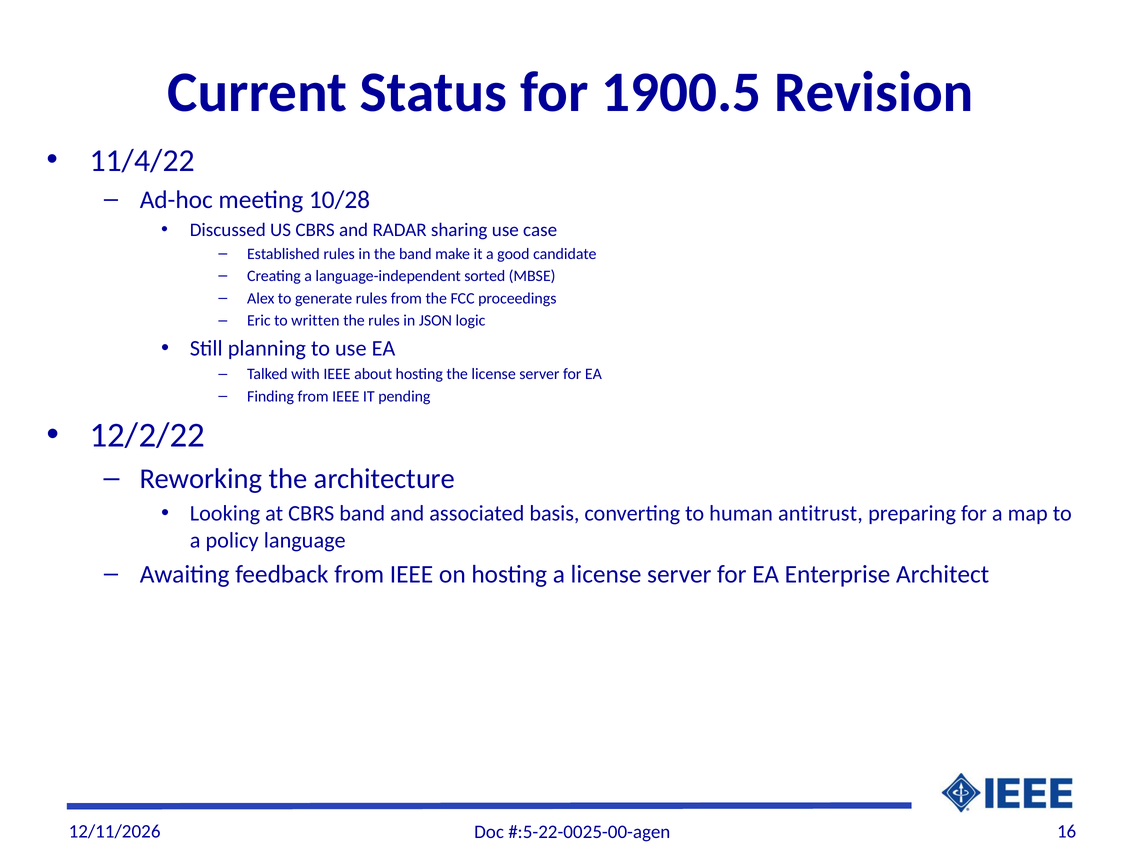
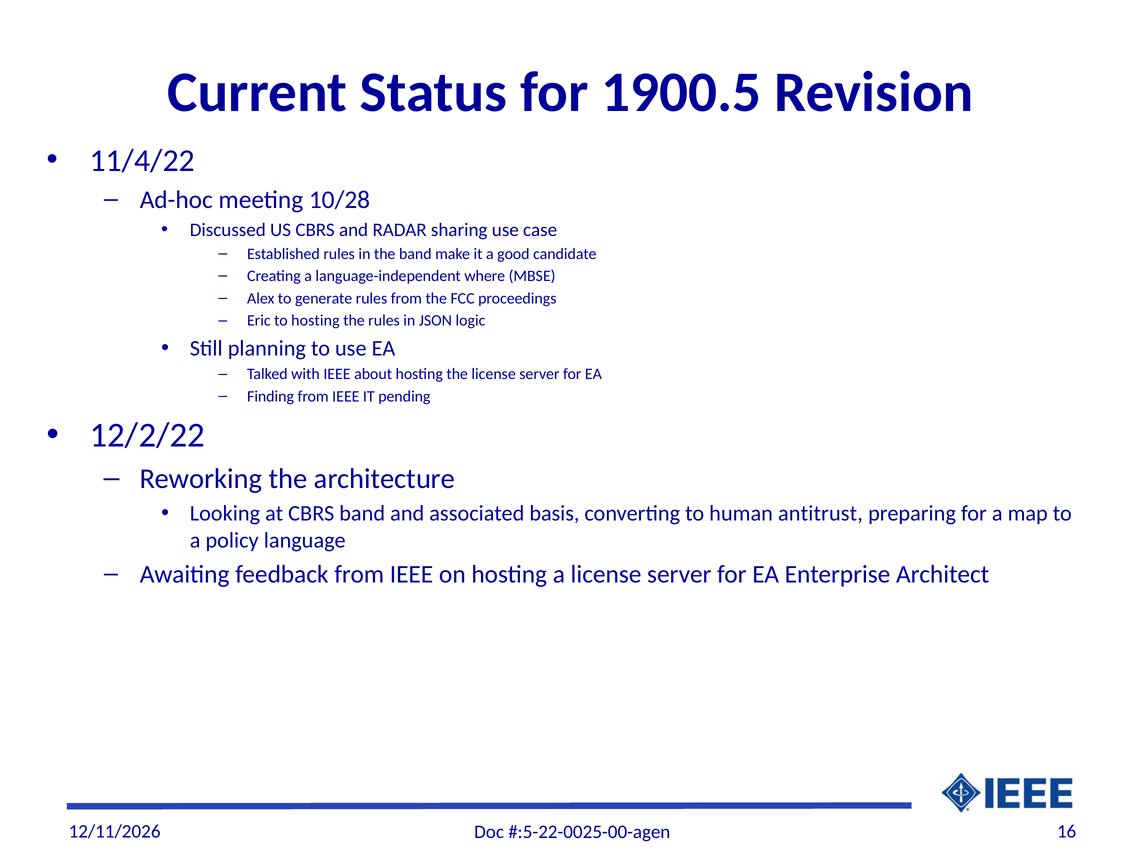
sorted: sorted -> where (485, 276)
to written: written -> hosting (315, 321)
